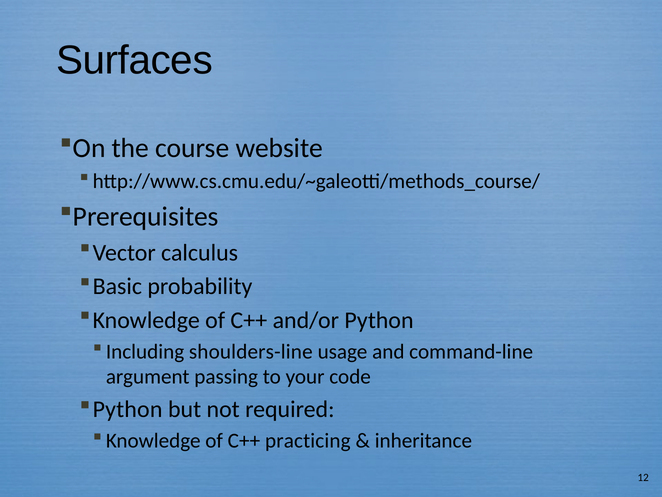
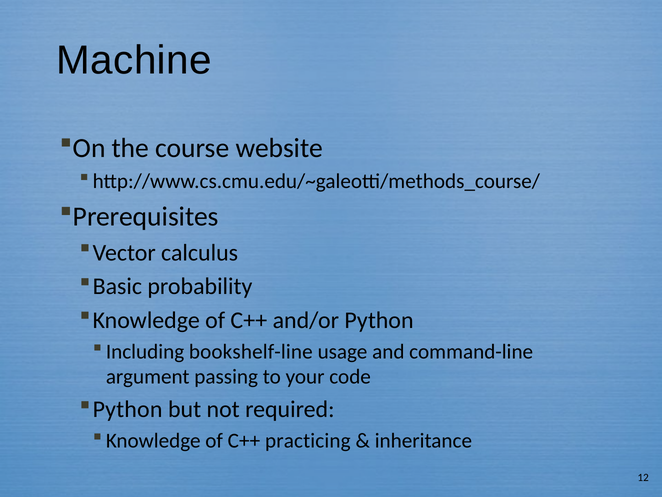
Surfaces: Surfaces -> Machine (134, 60)
shoulders-line: shoulders-line -> bookshelf-line (251, 351)
